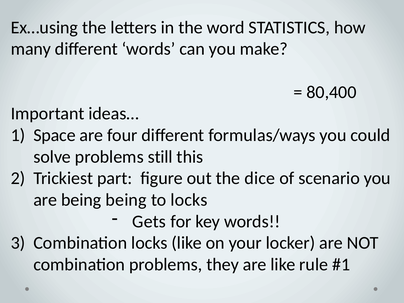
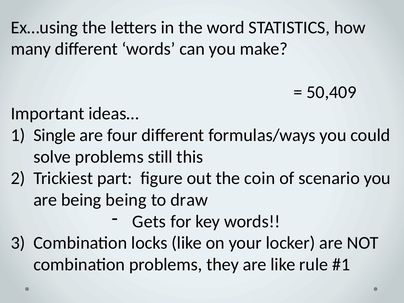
80,400: 80,400 -> 50,409 (331, 92)
Space: Space -> Single (55, 135)
dice: dice -> coin (260, 178)
to locks: locks -> draw (189, 200)
